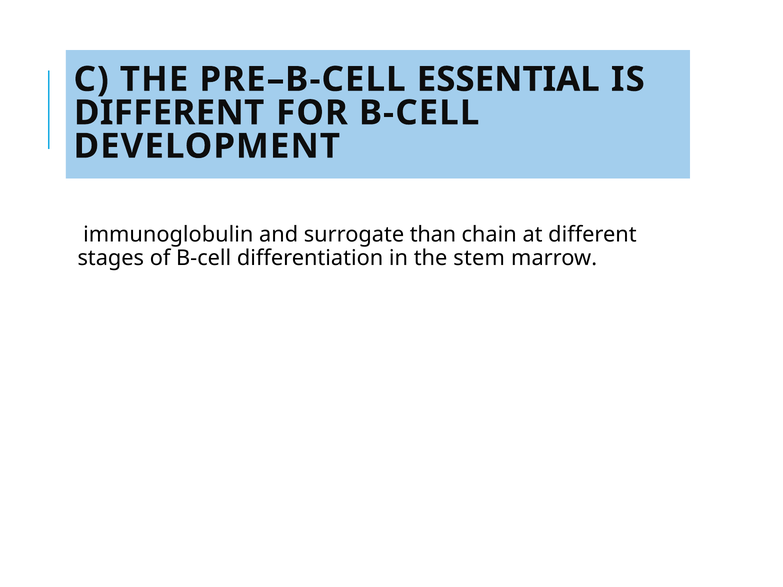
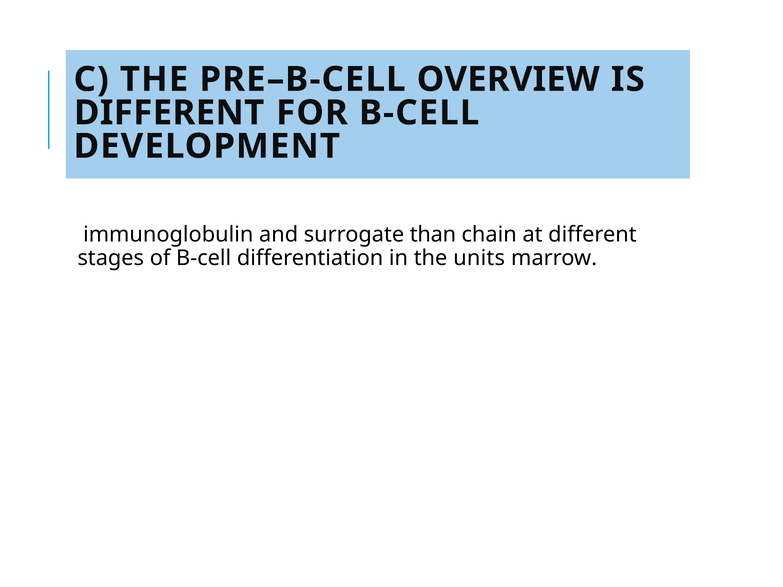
ESSENTIAL: ESSENTIAL -> OVERVIEW (508, 79)
stem: stem -> units (479, 258)
